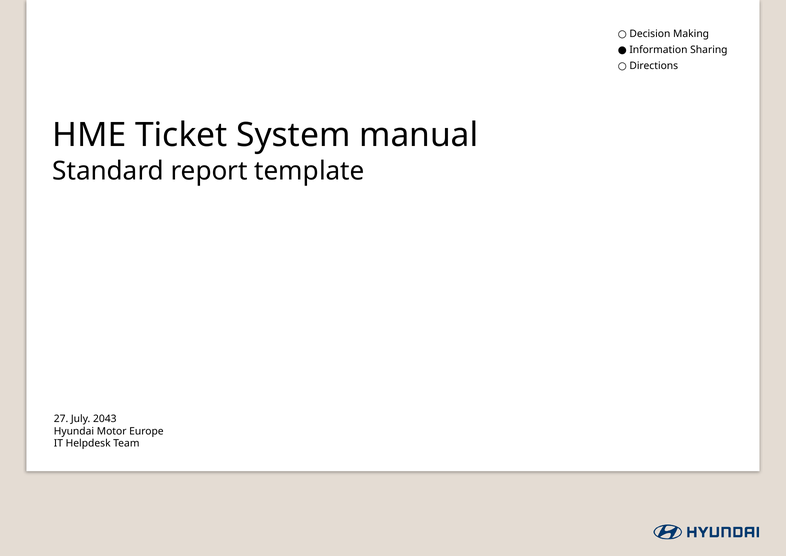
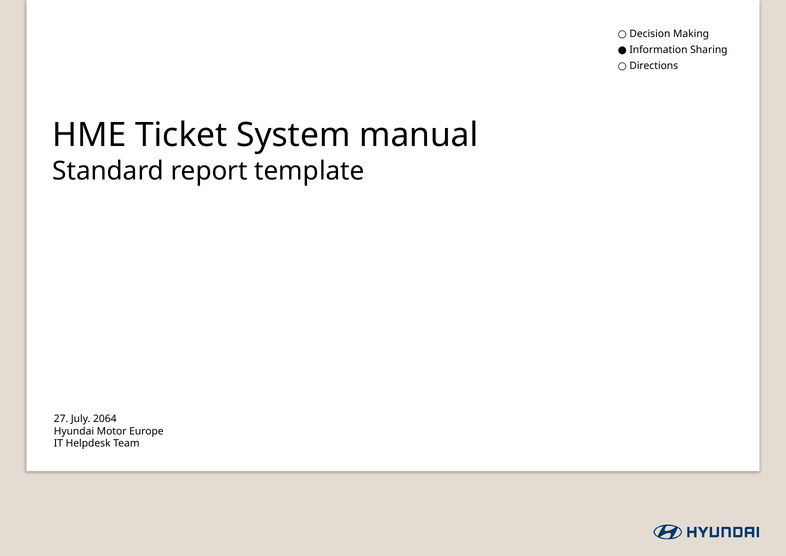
2043: 2043 -> 2064 (105, 419)
